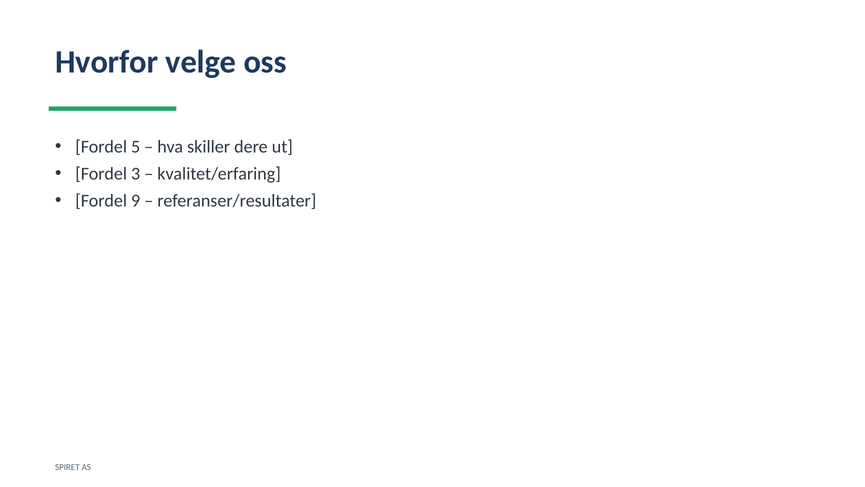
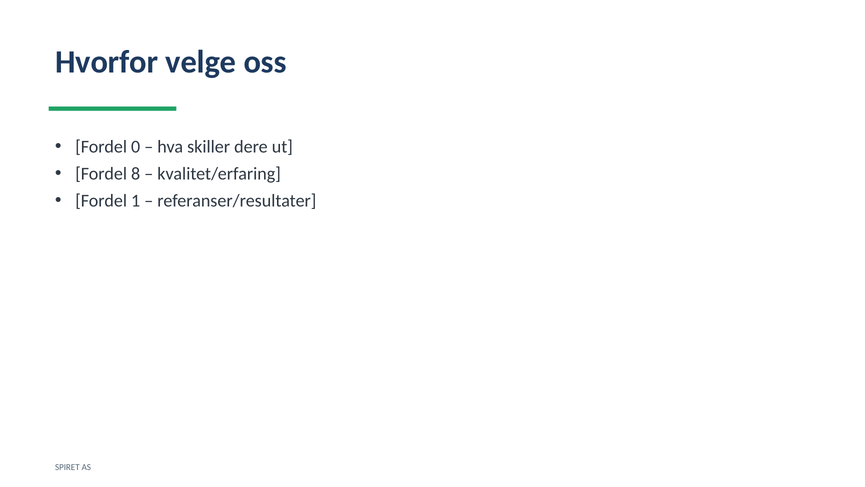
5: 5 -> 0 (136, 147)
3: 3 -> 8 (136, 174)
9: 9 -> 1 (136, 201)
